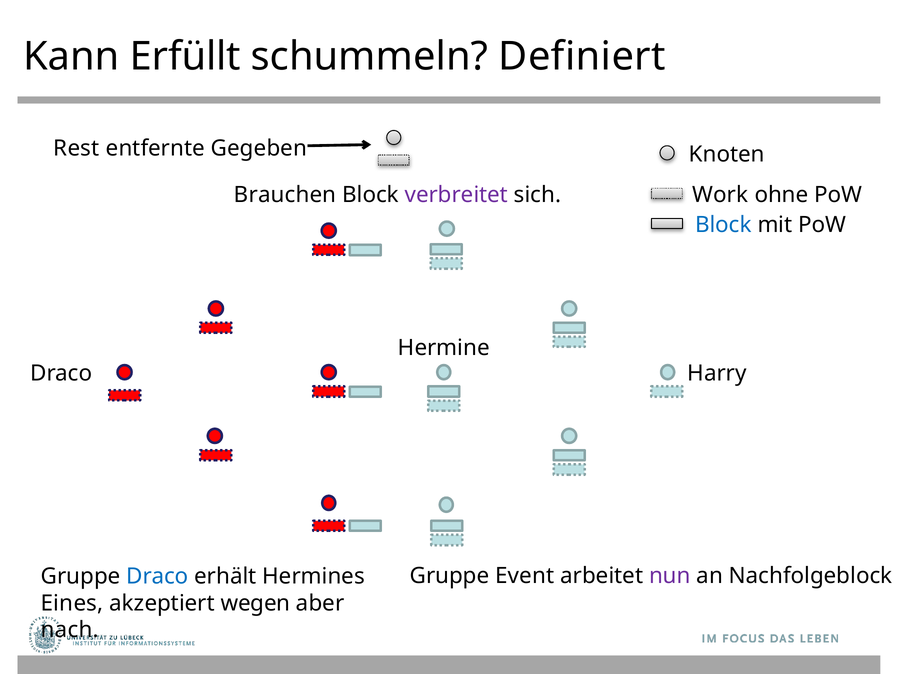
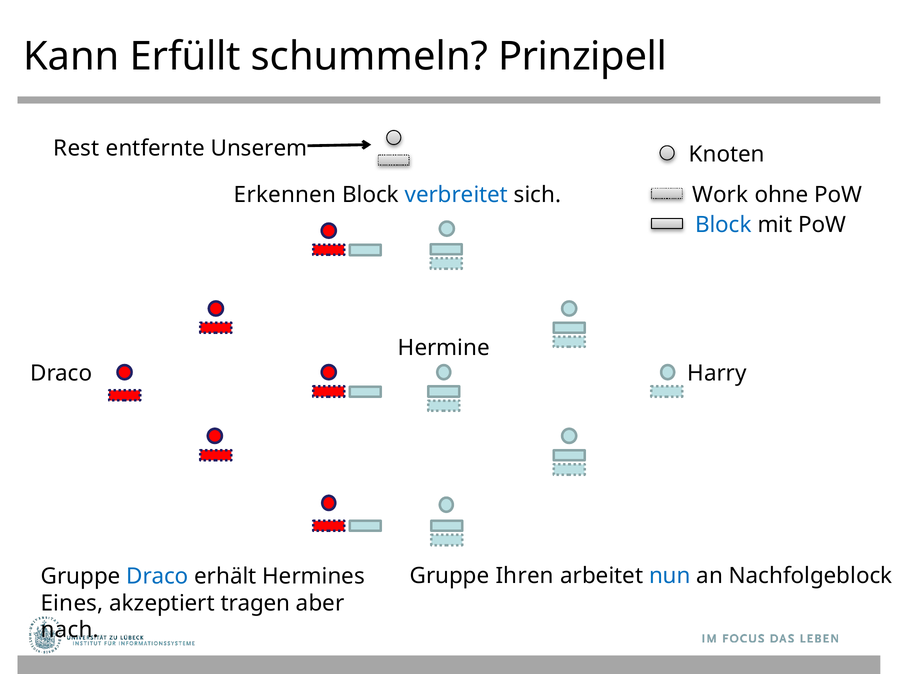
Definiert: Definiert -> Prinzipell (582, 57)
Gegeben: Gegeben -> Unserem (259, 148)
Brauchen: Brauchen -> Erkennen (285, 195)
verbreitet colour: purple -> blue (456, 195)
Event: Event -> Ihren (525, 575)
nun colour: purple -> blue (670, 575)
wegen: wegen -> tragen (255, 603)
